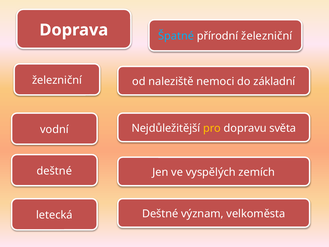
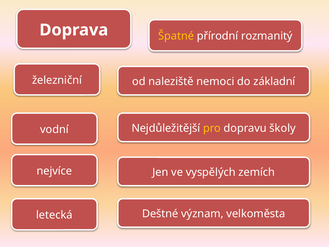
Špatné colour: light blue -> yellow (176, 36)
přírodní železniční: železniční -> rozmanitý (267, 36)
světa: světa -> školy (283, 128)
deštné: deštné -> nejvíce (54, 171)
